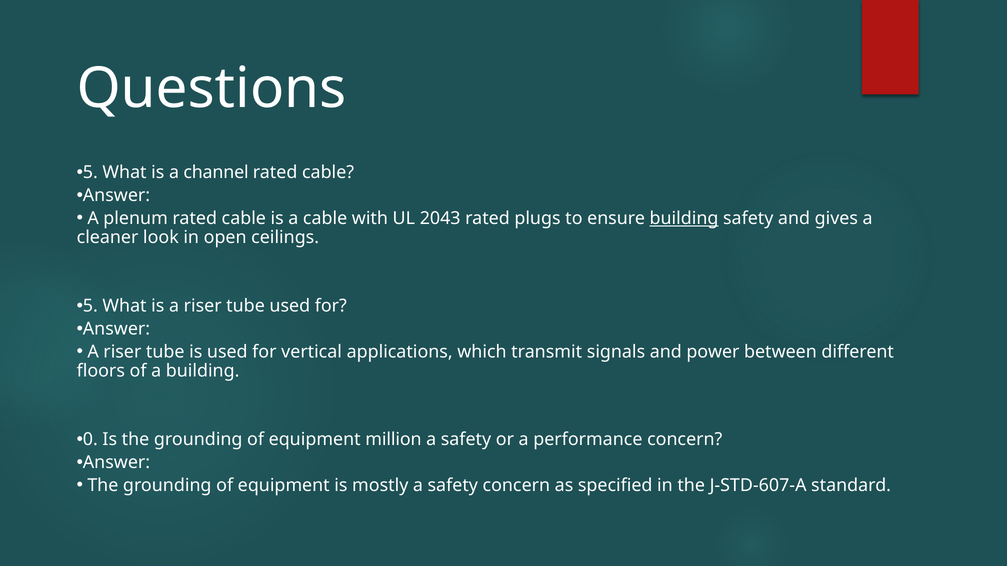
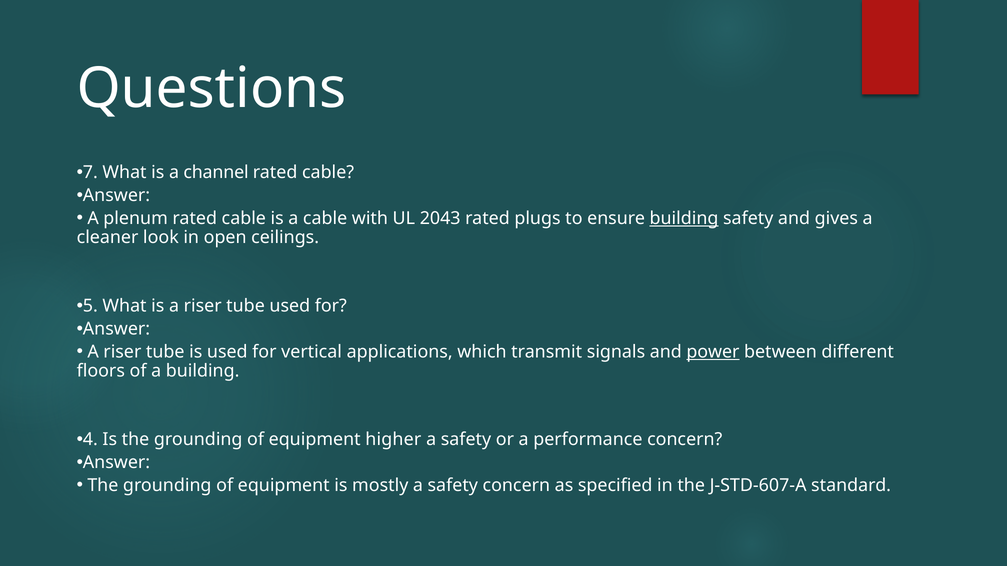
5: 5 -> 7 (90, 173)
power underline: none -> present (713, 352)
0: 0 -> 4 (90, 440)
million: million -> higher (393, 440)
